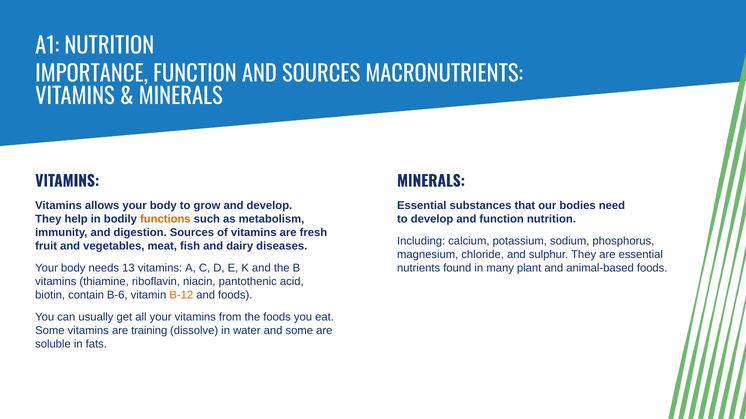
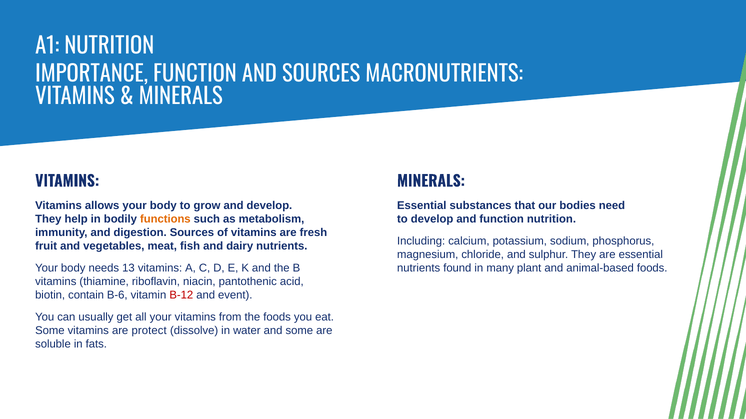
dairy diseases: diseases -> nutrients (282, 247)
B-12 colour: orange -> red (181, 296)
and foods: foods -> event (235, 296)
training: training -> protect (149, 331)
